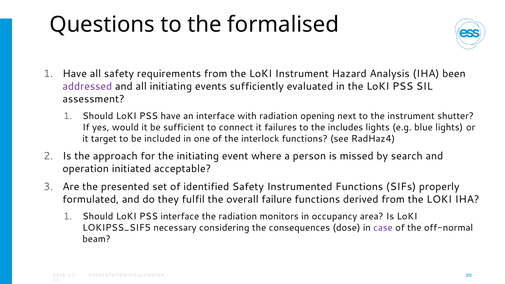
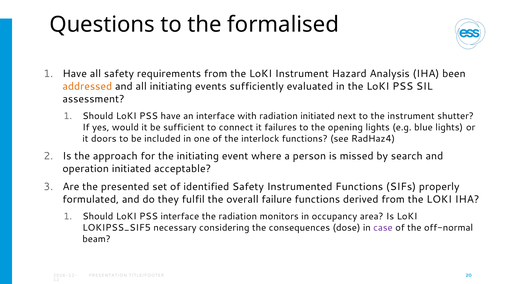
addressed colour: purple -> orange (87, 86)
radiation opening: opening -> initiated (318, 116)
includes: includes -> opening (345, 127)
target: target -> doors (104, 139)
